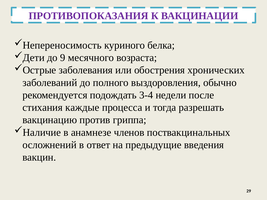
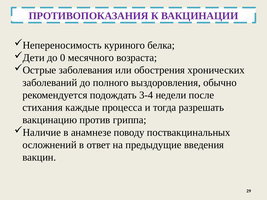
9: 9 -> 0 (63, 58)
членов: членов -> поводу (129, 133)
